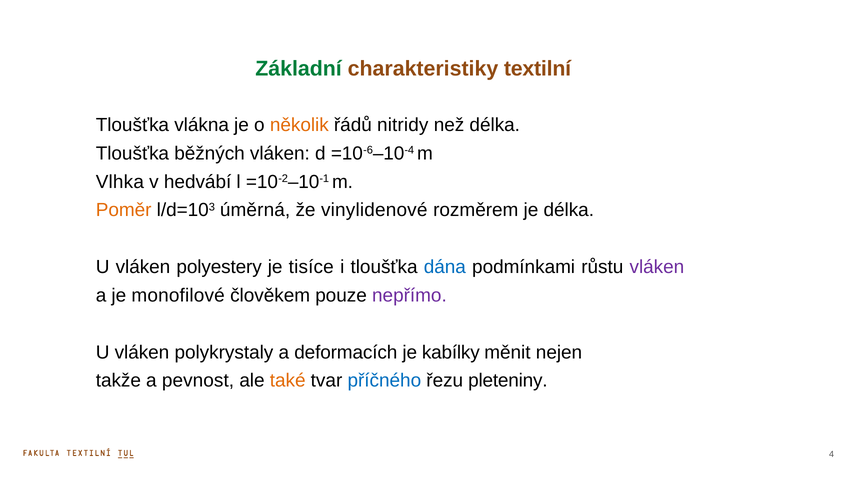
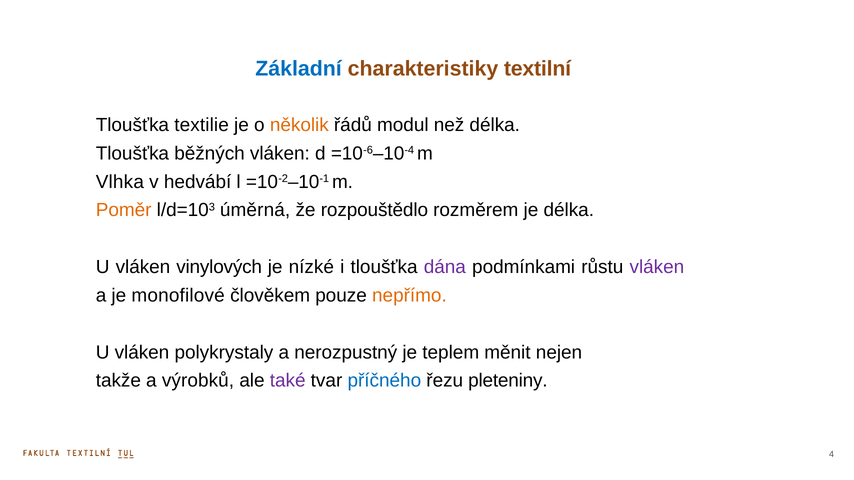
Základní colour: green -> blue (299, 69)
vlákna: vlákna -> textilie (202, 125)
nitridy: nitridy -> modul (403, 125)
vinylidenové: vinylidenové -> rozpouštědlo (374, 210)
polyestery: polyestery -> vinylových (219, 267)
tisíce: tisíce -> nízké (311, 267)
dána colour: blue -> purple (445, 267)
nepřímo colour: purple -> orange (409, 296)
deformacích: deformacích -> nerozpustný (346, 353)
kabílky: kabílky -> teplem (451, 353)
pevnost: pevnost -> výrobků (198, 381)
také colour: orange -> purple (288, 381)
